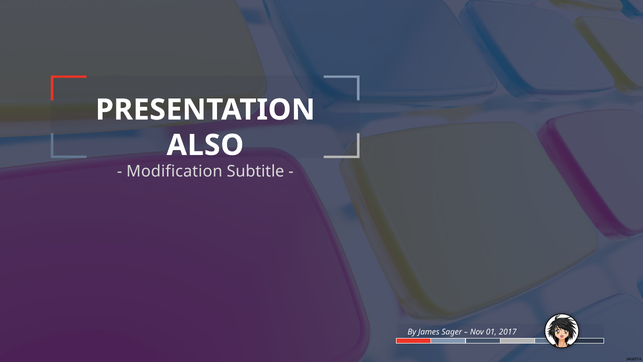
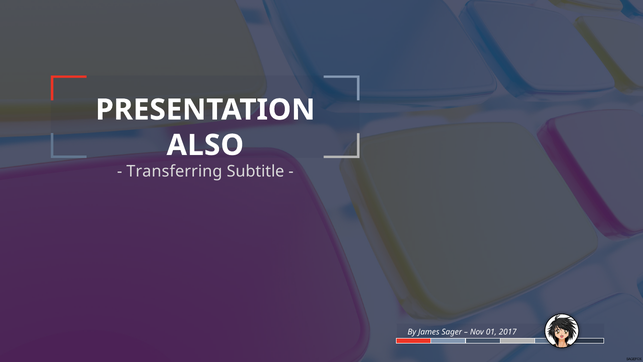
Modification: Modification -> Transferring (174, 171)
